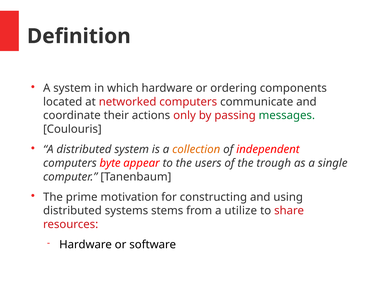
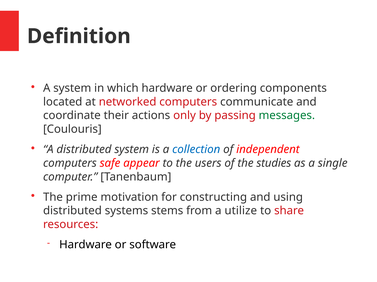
collection colour: orange -> blue (196, 150)
byte: byte -> safe (110, 164)
trough: trough -> studies (274, 164)
